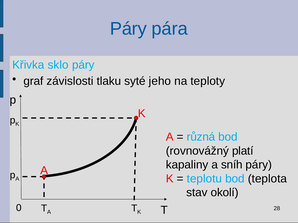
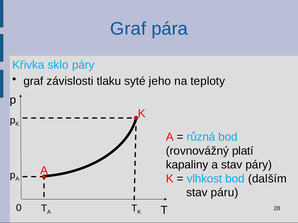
Páry: Páry -> Graf (128, 29)
a sníh: sníh -> stav (232, 165)
teplotu: teplotu -> vlhkost (204, 179)
teplota: teplota -> dalším (267, 179)
okolí: okolí -> páru (225, 193)
